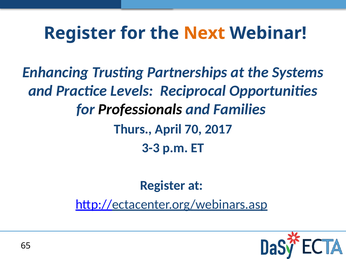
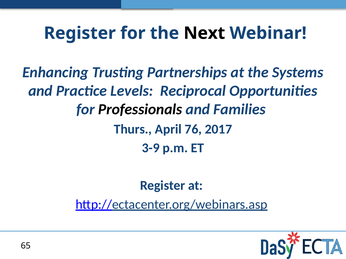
Next colour: orange -> black (204, 33)
70: 70 -> 76 (193, 129)
3-3: 3-3 -> 3-9 (151, 148)
